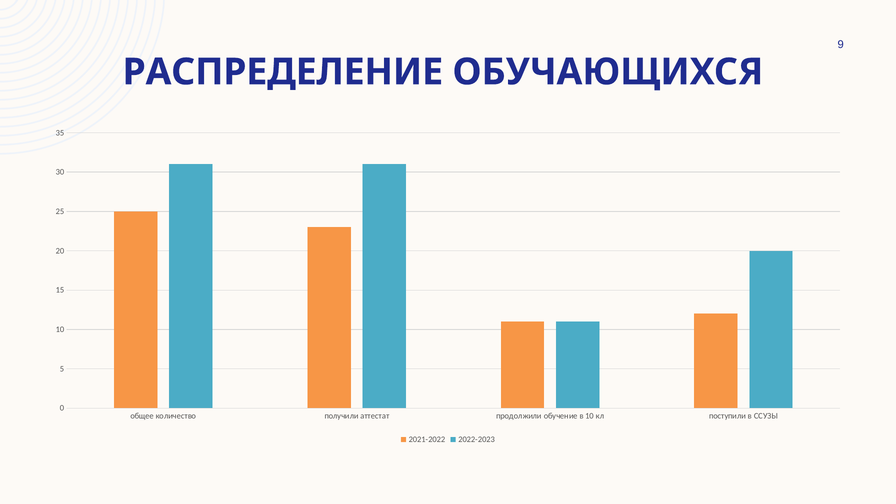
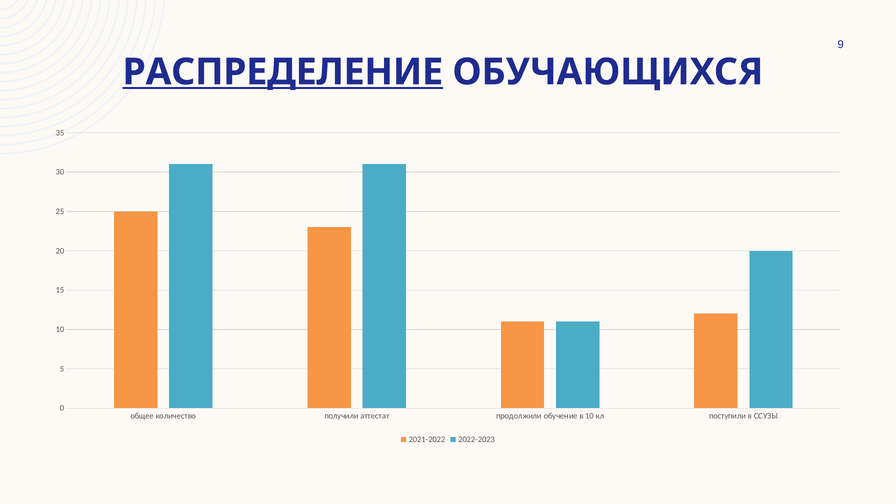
РАСПРЕДЕЛЕНИЕ underline: none -> present (283, 72)
